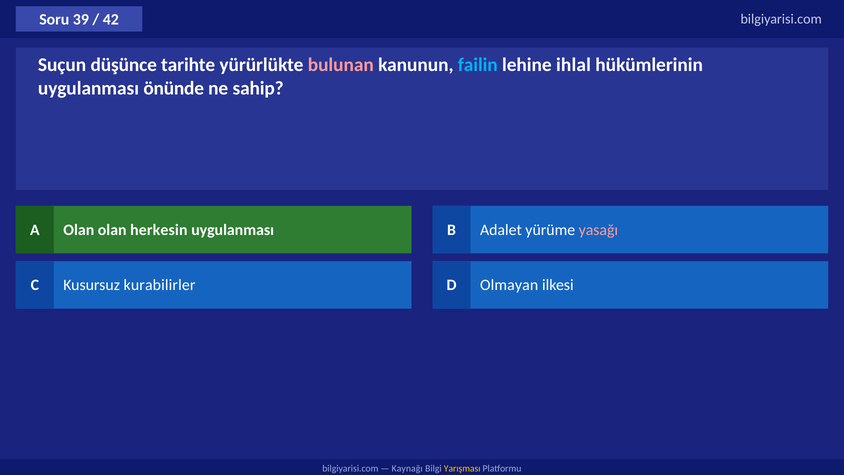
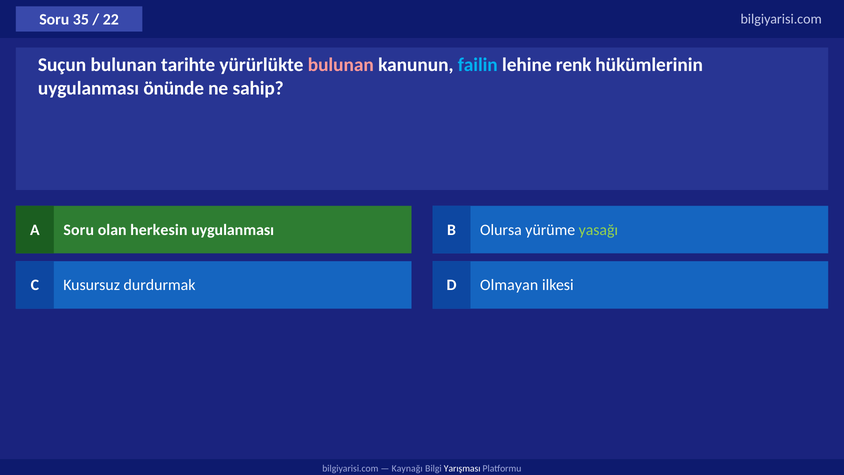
39: 39 -> 35 (81, 19)
42: 42 -> 22 (111, 19)
Suçun düşünce: düşünce -> bulunan (124, 65)
ihlal: ihlal -> renk (574, 65)
A Olan: Olan -> Soru (79, 230)
Adalet: Adalet -> Olursa (501, 230)
yasağı colour: pink -> light green (598, 230)
kurabilirler: kurabilirler -> durdurmak (160, 285)
Yarışması colour: yellow -> white (462, 468)
